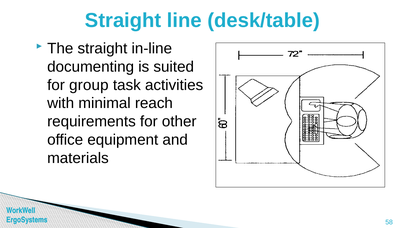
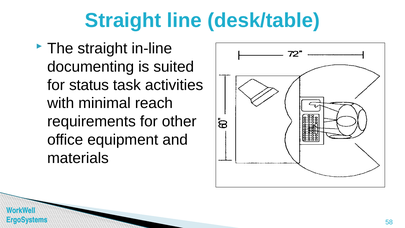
group: group -> status (89, 85)
